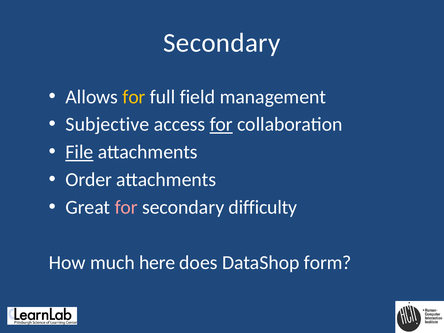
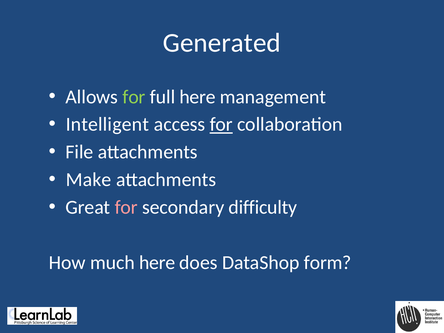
Secondary: Secondary -> Generated (222, 43)
for colour: yellow -> light green (134, 97)
full field: field -> here (198, 97)
Subjective: Subjective -> Intelligent (107, 124)
File underline: present -> none (79, 152)
Order: Order -> Make (89, 180)
